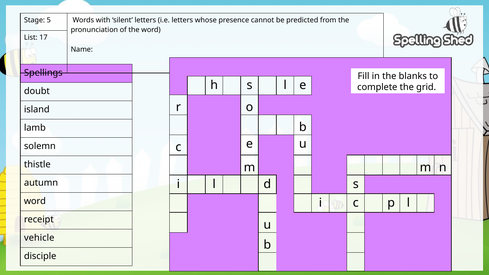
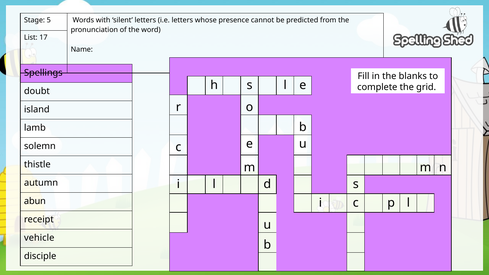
word: word -> abun (35, 201)
